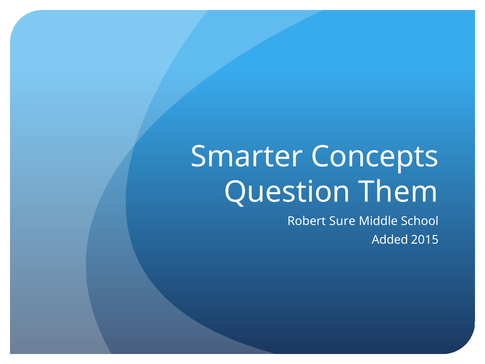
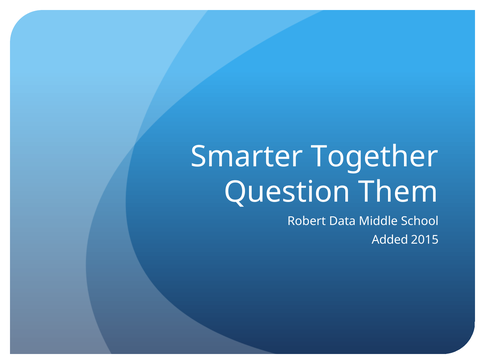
Concepts: Concepts -> Together (375, 156)
Sure: Sure -> Data (342, 221)
